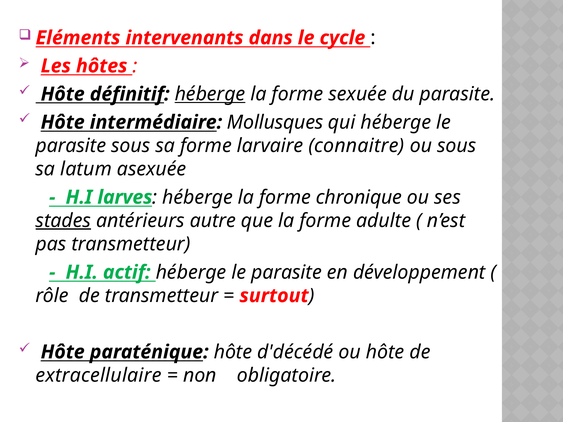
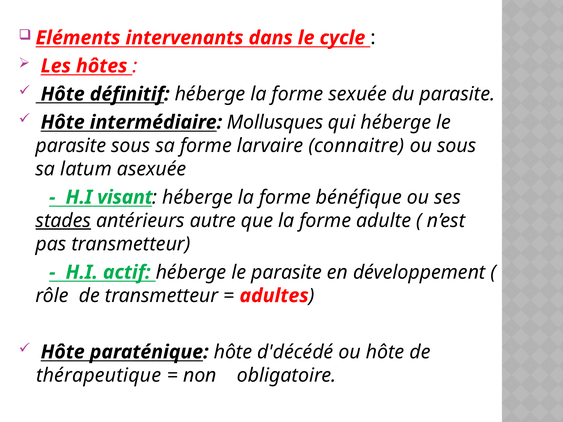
héberge underline: present -> none (210, 94)
larves: larves -> visant (125, 197)
chronique: chronique -> bénéfique (359, 197)
surtout: surtout -> adultes (274, 296)
extracellulaire: extracellulaire -> thérapeutique (99, 376)
